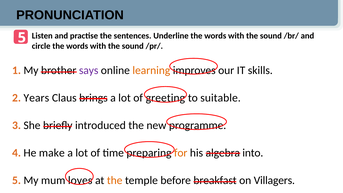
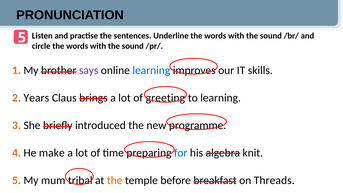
learning colour: orange -> blue (151, 70)
to suitable: suitable -> learning (221, 98)
for colour: orange -> blue (181, 153)
into: into -> knit (253, 153)
loves: loves -> tribal (80, 180)
Villagers: Villagers -> Threads (274, 180)
